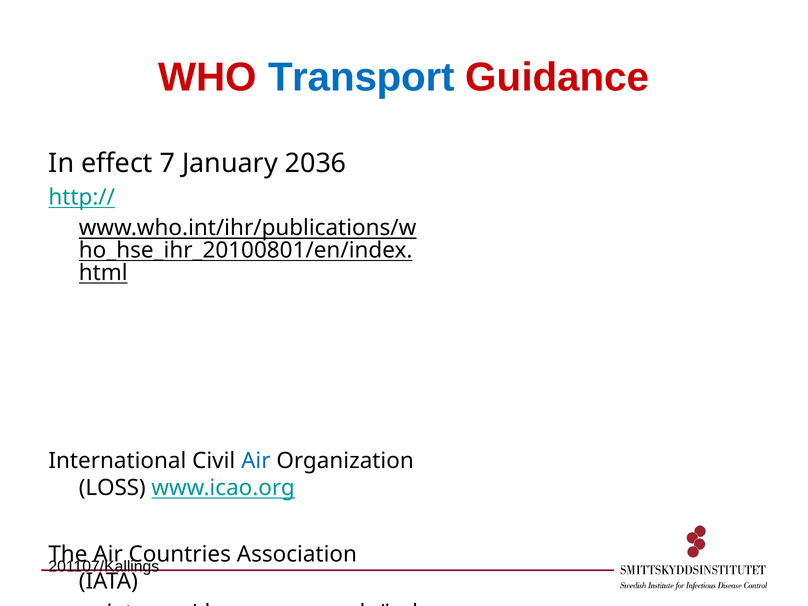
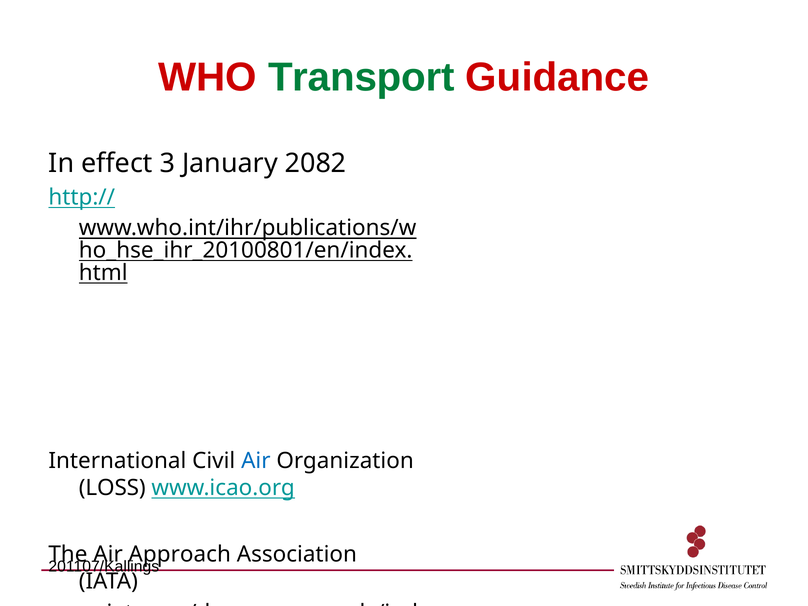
Transport colour: blue -> green (361, 78)
7: 7 -> 3 (167, 163)
2036: 2036 -> 2082 (316, 163)
Countries: Countries -> Approach (180, 554)
